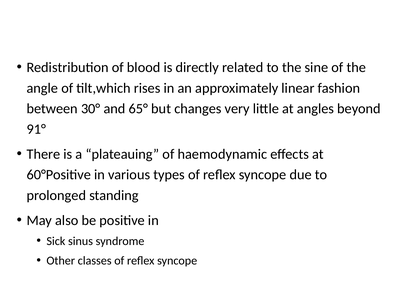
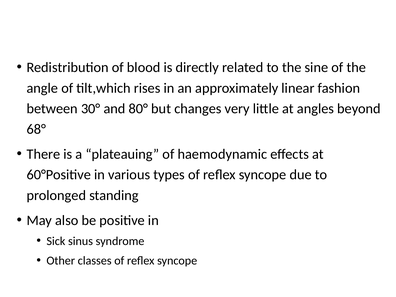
65°: 65° -> 80° (138, 109)
91°: 91° -> 68° (36, 129)
